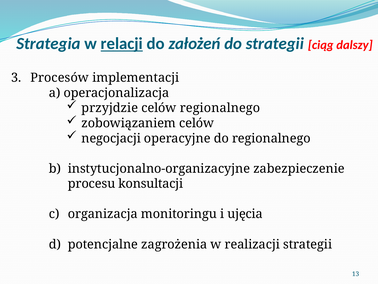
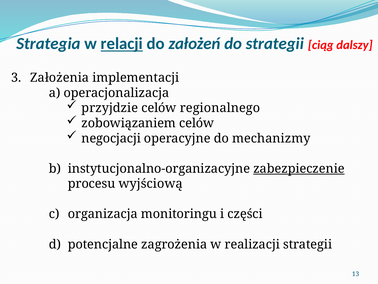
Procesów: Procesów -> Założenia (60, 78)
do regionalnego: regionalnego -> mechanizmy (271, 138)
zabezpieczenie underline: none -> present (299, 168)
konsultacji: konsultacji -> wyjściową (151, 183)
ujęcia: ujęcia -> części (245, 214)
